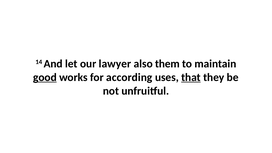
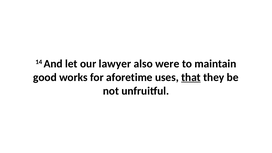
them: them -> were (167, 64)
good underline: present -> none (45, 77)
according: according -> aforetime (129, 77)
